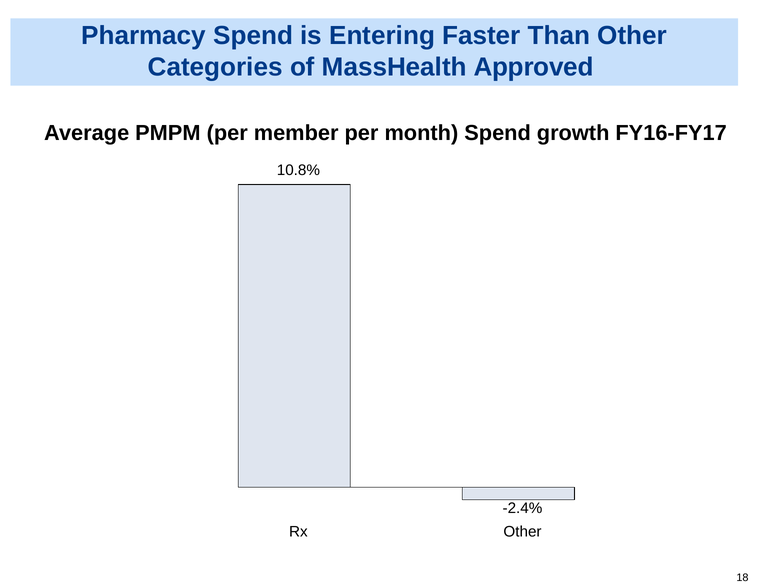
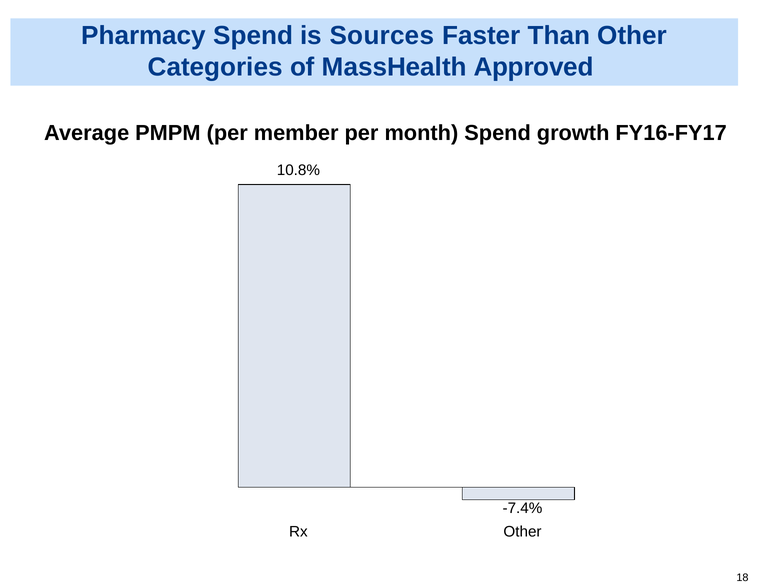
Entering: Entering -> Sources (382, 36)
-2.4%: -2.4% -> -7.4% (522, 507)
